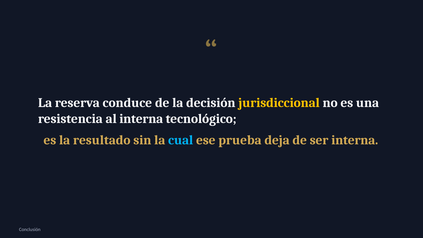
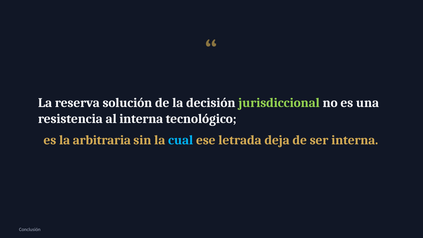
conduce: conduce -> solución (127, 103)
jurisdiccional colour: yellow -> light green (279, 103)
resultado: resultado -> arbitraria (102, 140)
prueba: prueba -> letrada (240, 140)
